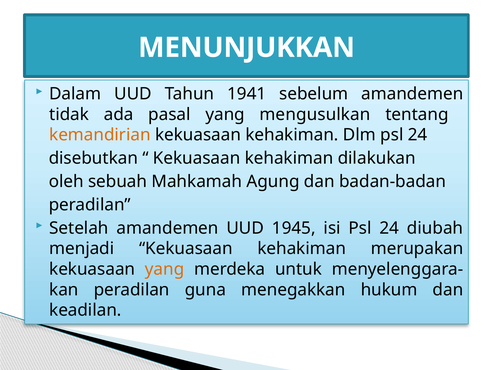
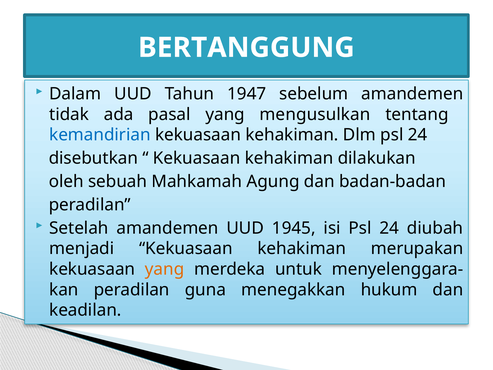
MENUNJUKKAN: MENUNJUKKAN -> BERTANGGUNG (246, 48)
1941: 1941 -> 1947 (247, 94)
kemandirian colour: orange -> blue (100, 135)
